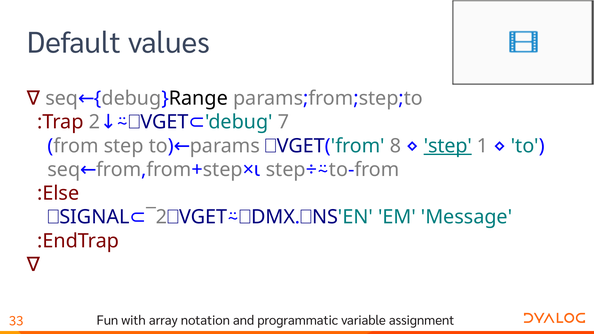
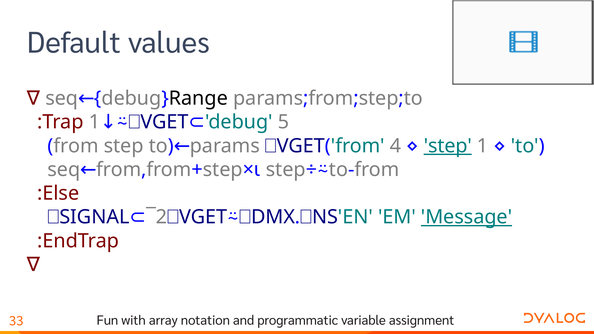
7: 7 -> 5 (284, 122)
:Trap 2: 2 -> 1 (94, 122)
8: 8 -> 4 (395, 146)
Message underline: none -> present (467, 217)
